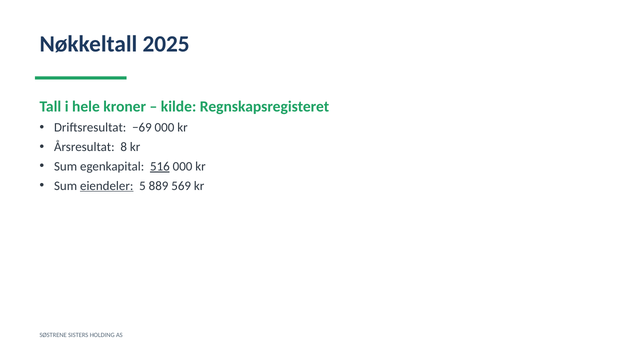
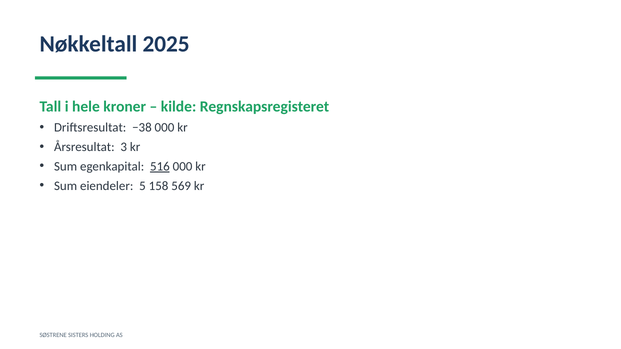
−69: −69 -> −38 (142, 128)
8: 8 -> 3 (124, 147)
eiendeler underline: present -> none (107, 186)
889: 889 -> 158 (159, 186)
